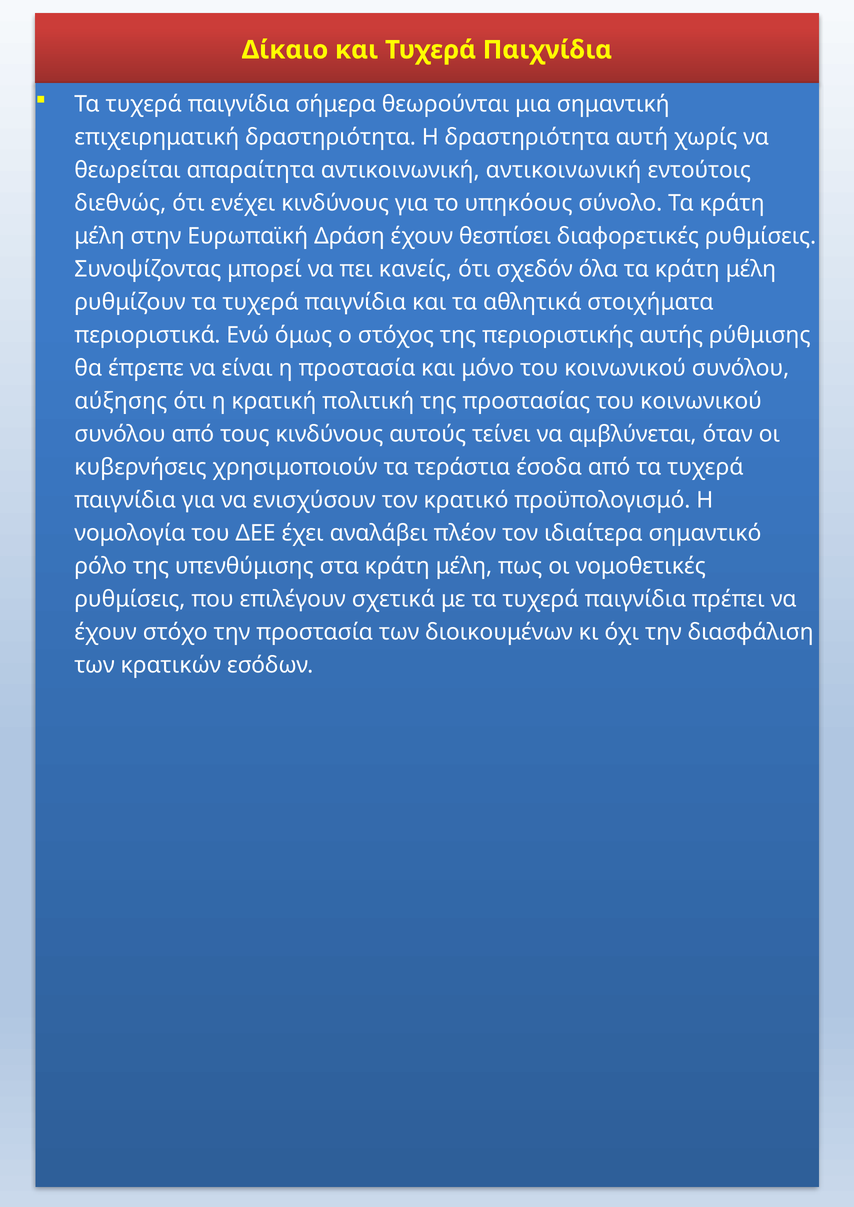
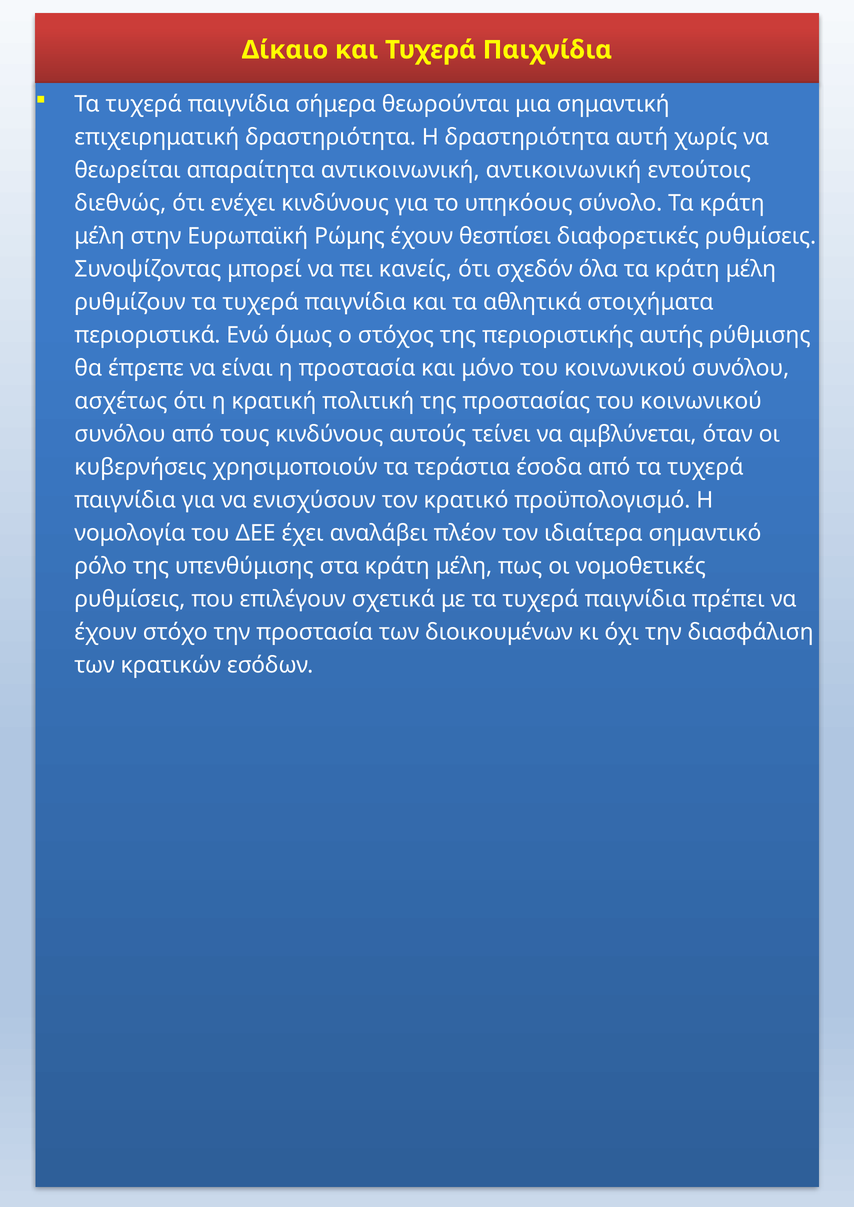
Δράση: Δράση -> Ρώμης (350, 236)
αύξησης: αύξησης -> ασχέτως (121, 401)
